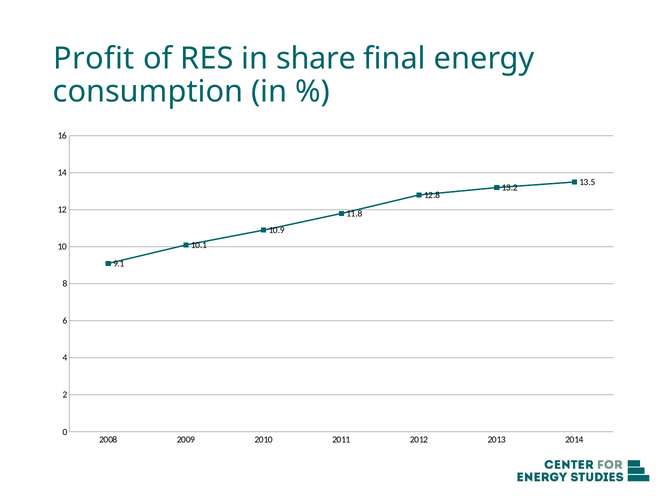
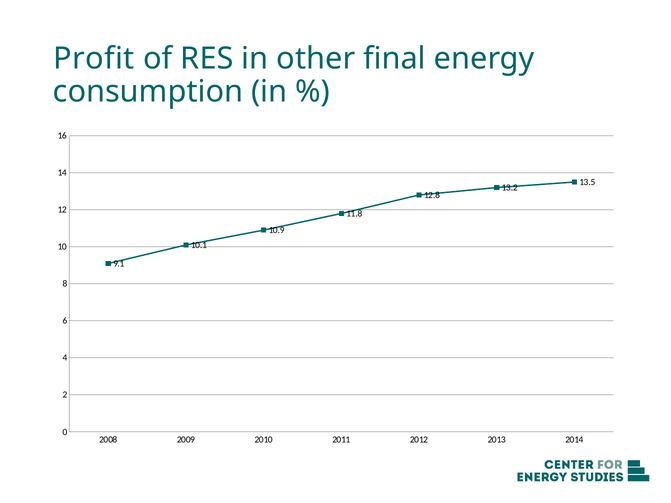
share: share -> other (316, 59)
